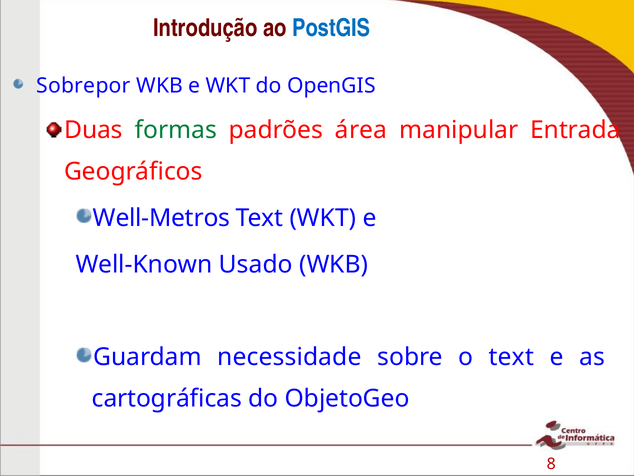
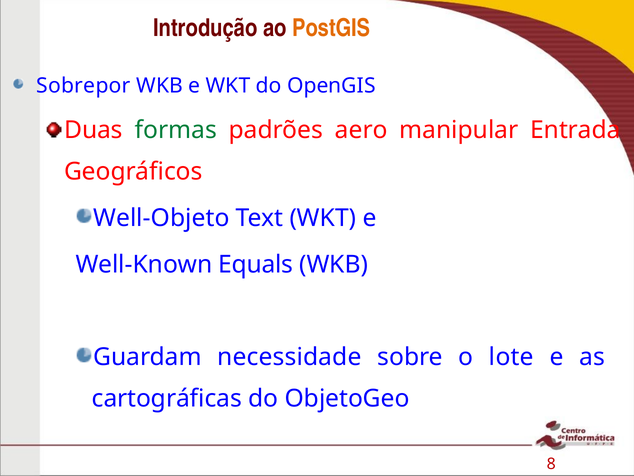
PostGIS colour: blue -> orange (331, 28)
área: área -> aero (361, 130)
Well-Metros: Well-Metros -> Well-Objeto (161, 218)
Usado: Usado -> Equals (256, 264)
o text: text -> lote (511, 357)
